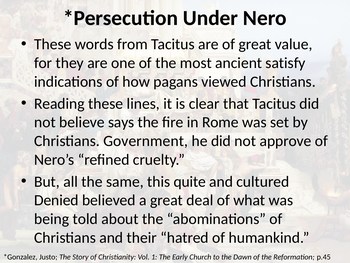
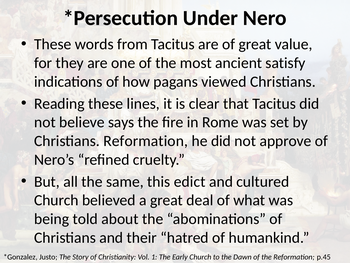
Christians Government: Government -> Reformation (146, 141)
quite: quite -> edict (190, 181)
Denied: Denied -> Church (56, 200)
